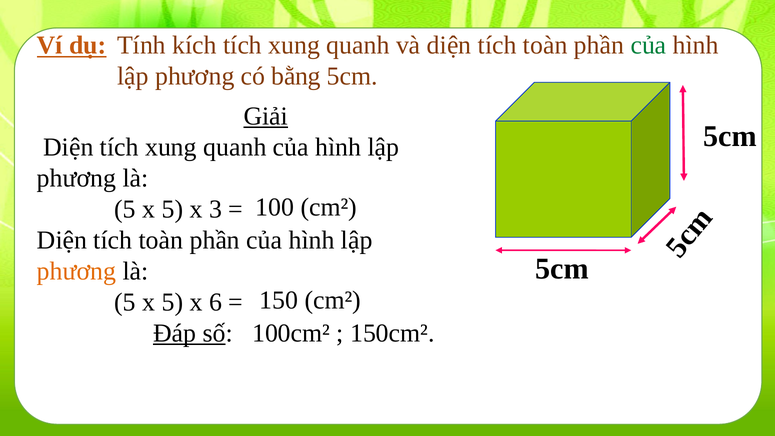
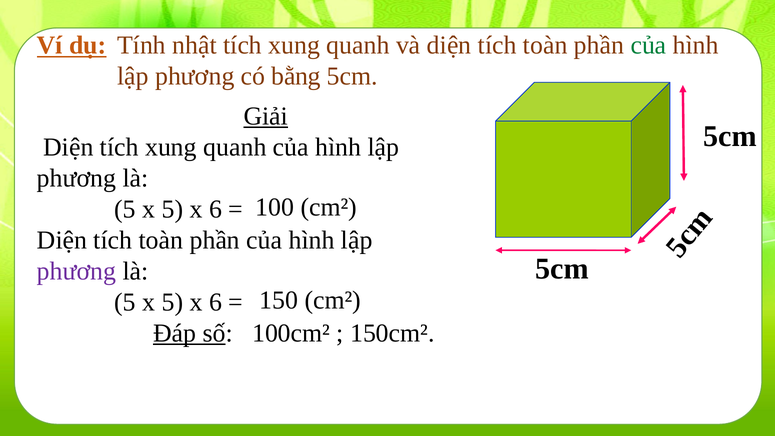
kích: kích -> nhật (195, 45)
3: 3 -> 6 (215, 209)
phương colour: orange -> purple (77, 271)
